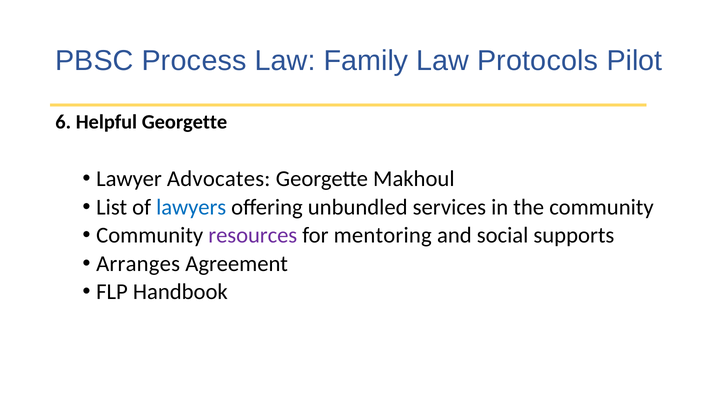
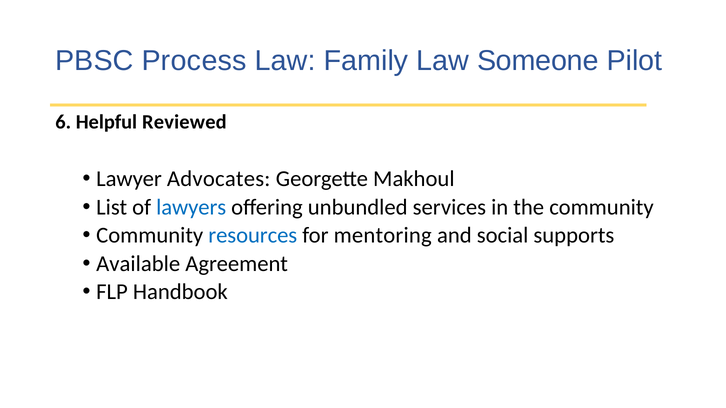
Protocols: Protocols -> Someone (538, 61)
Helpful Georgette: Georgette -> Reviewed (184, 122)
resources colour: purple -> blue (253, 236)
Arranges: Arranges -> Available (138, 264)
